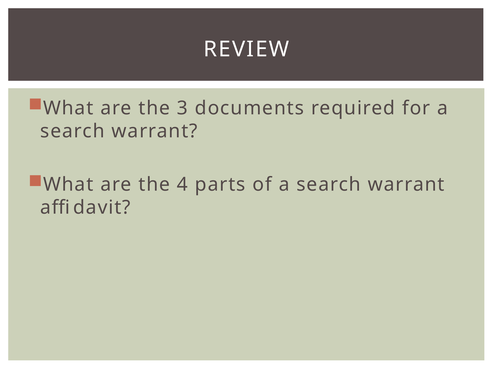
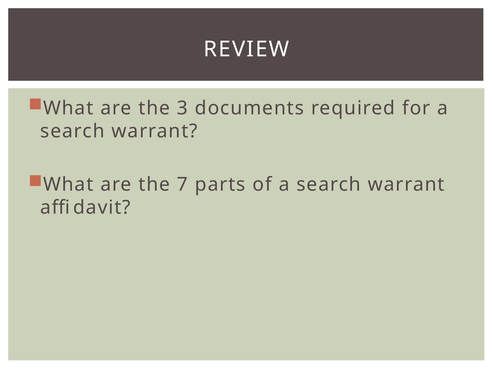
4: 4 -> 7 (182, 185)
